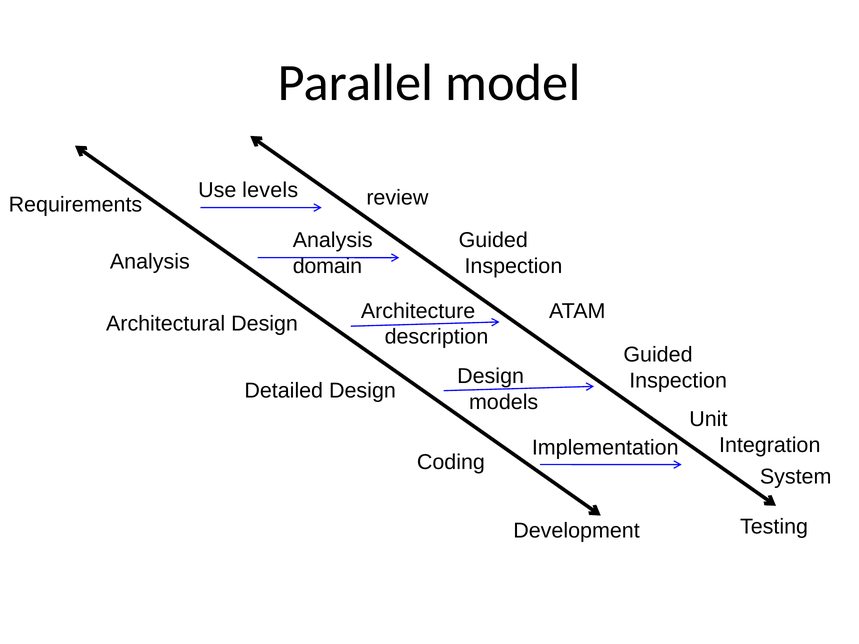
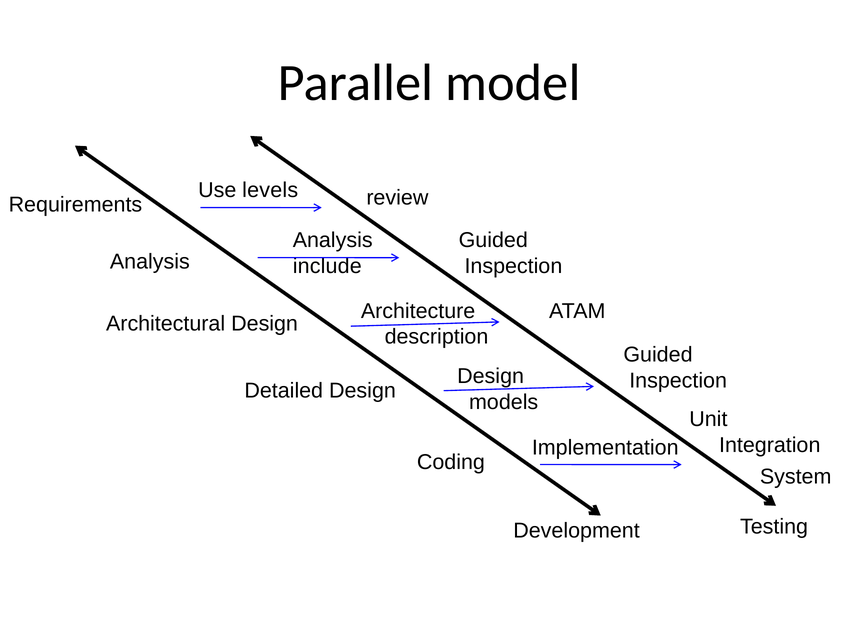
domain: domain -> include (327, 266)
